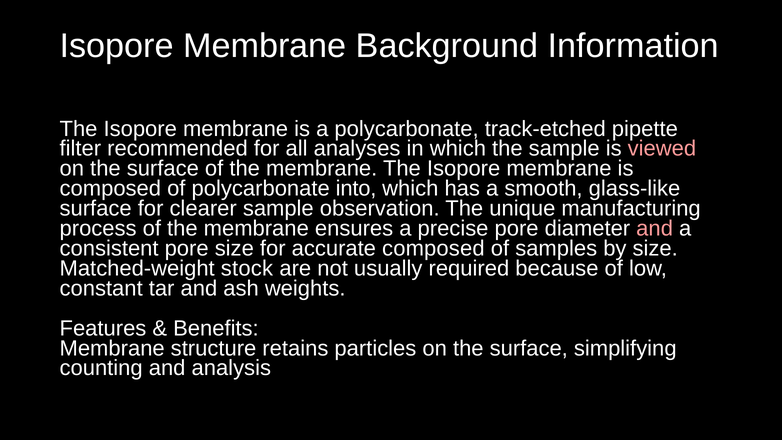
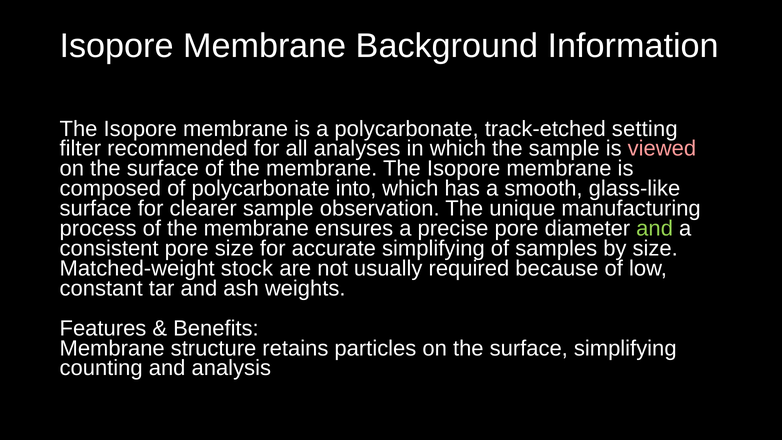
pipette: pipette -> setting (645, 129)
and colour: pink -> light green (655, 228)
accurate composed: composed -> simplifying (433, 248)
